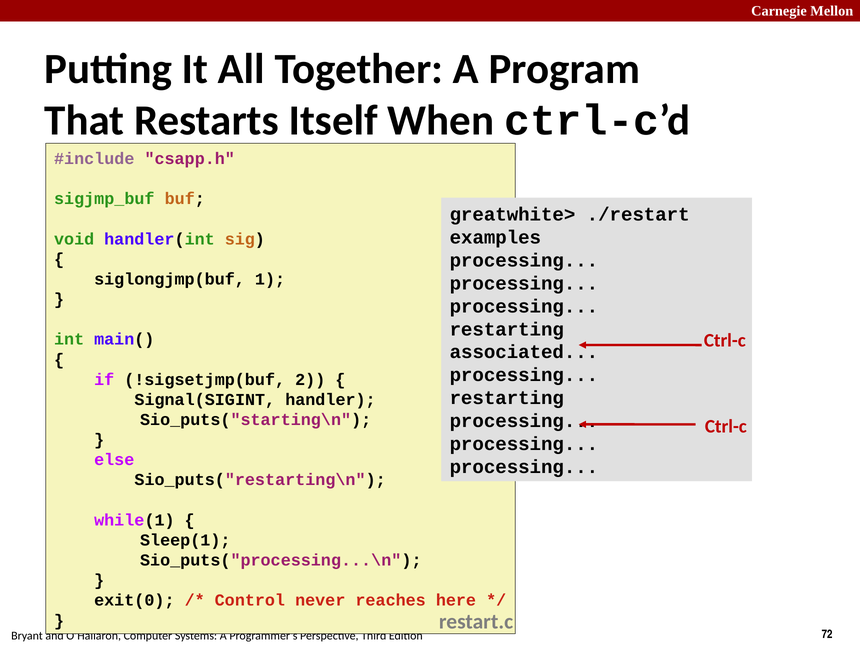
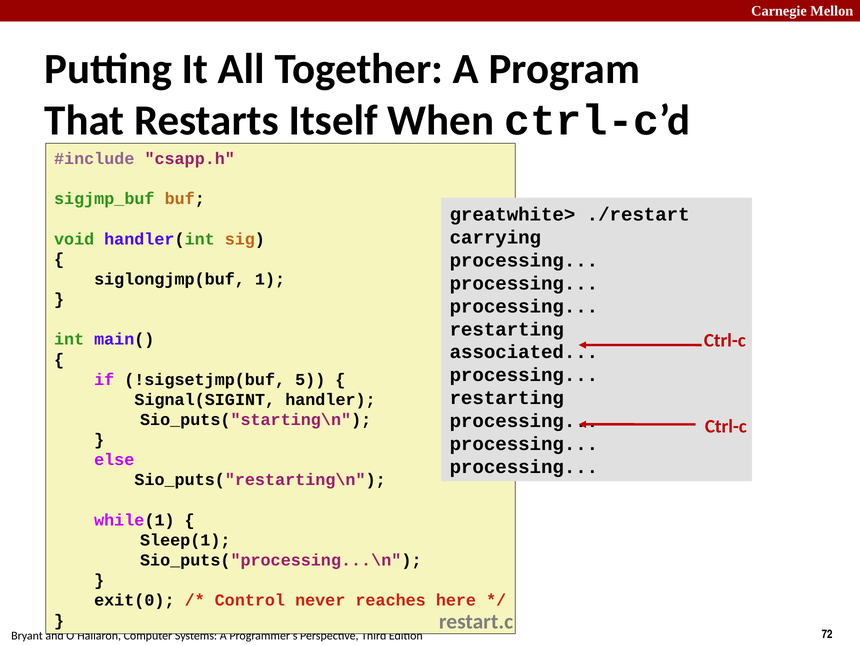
examples: examples -> carrying (495, 238)
2: 2 -> 5 (310, 380)
